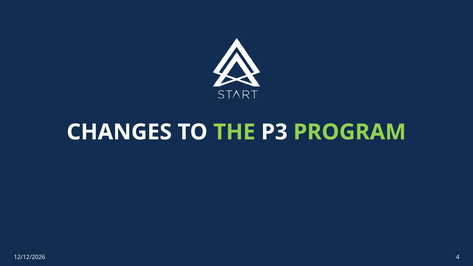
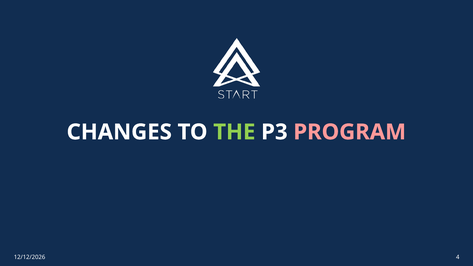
PROGRAM colour: light green -> pink (350, 132)
